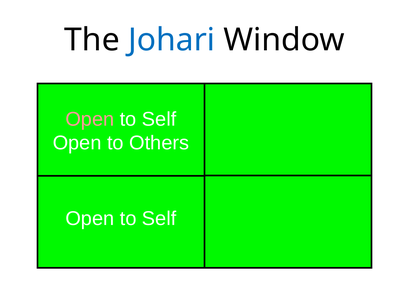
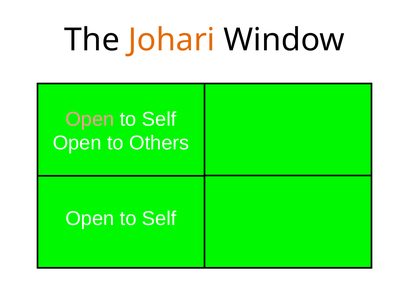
Johari colour: blue -> orange (172, 40)
